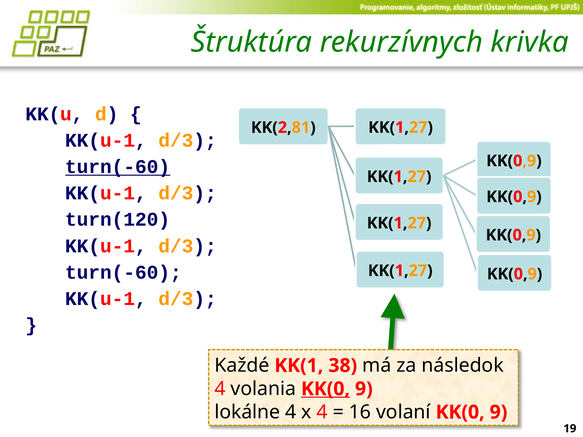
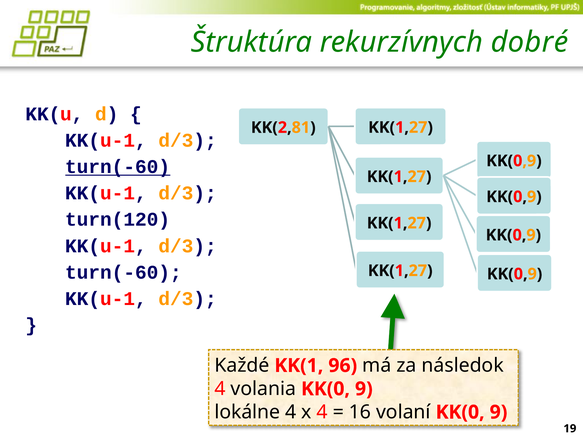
krivka: krivka -> dobré (529, 42)
38: 38 -> 96 (343, 366)
KK(0 underline: present -> none (325, 389)
